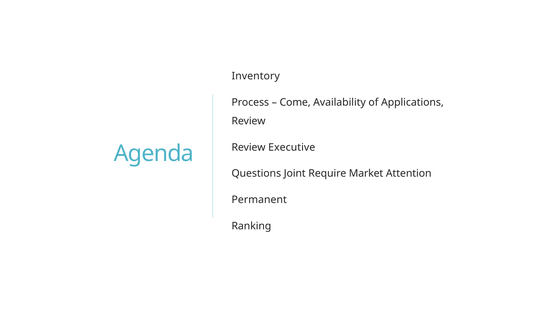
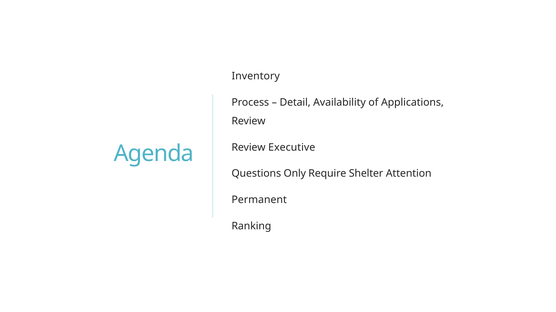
Come: Come -> Detail (295, 103)
Joint: Joint -> Only (295, 174)
Market: Market -> Shelter (366, 174)
